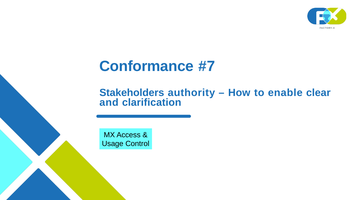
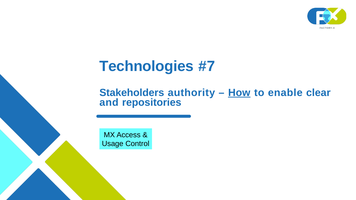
Conformance: Conformance -> Technologies (147, 66)
How underline: none -> present (239, 93)
clarification: clarification -> repositories (152, 103)
